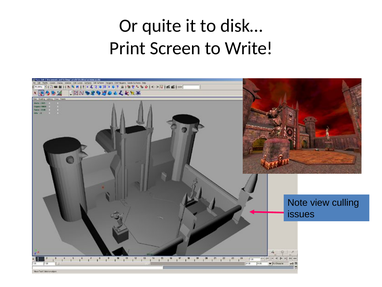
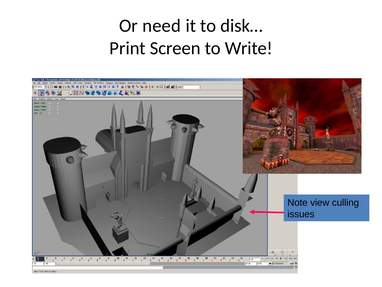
quite: quite -> need (162, 26)
